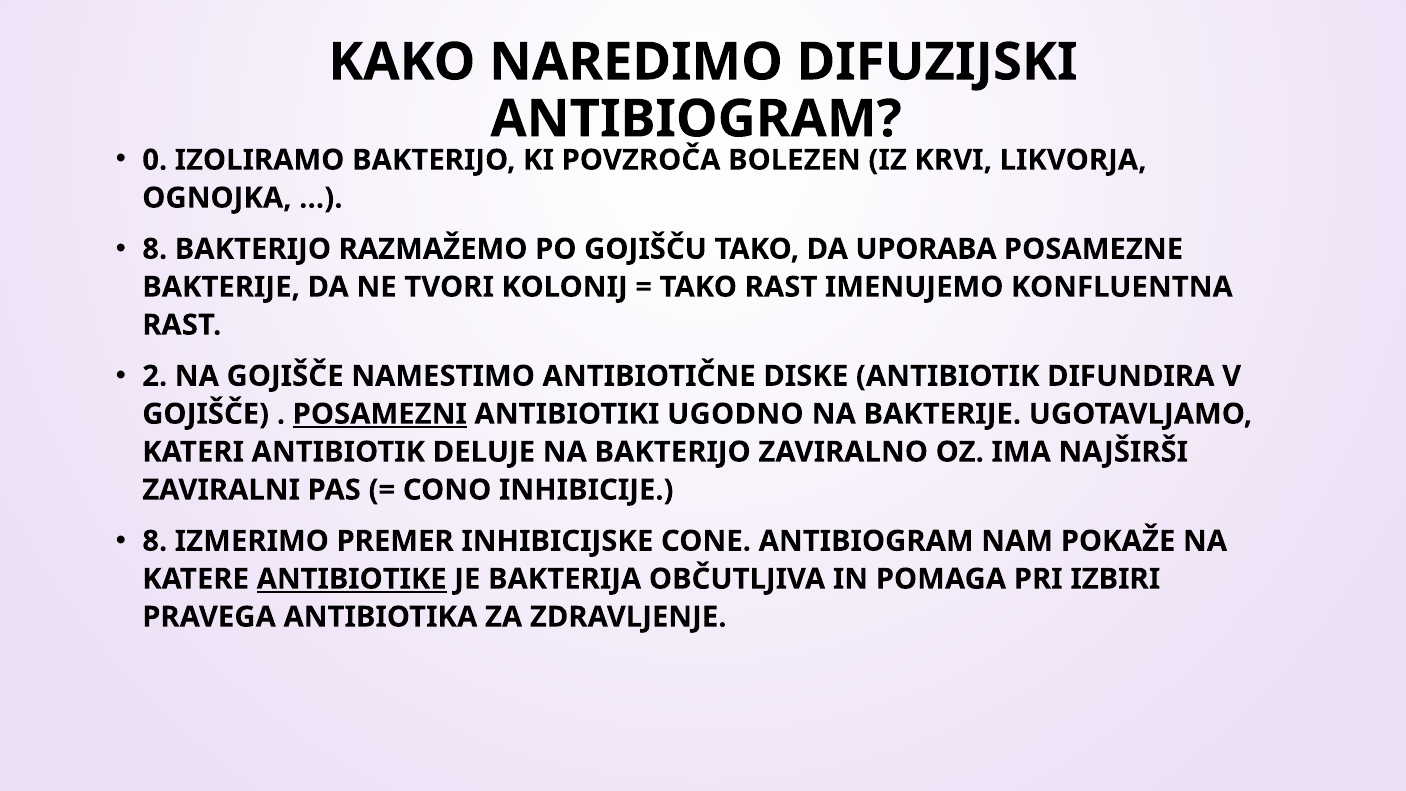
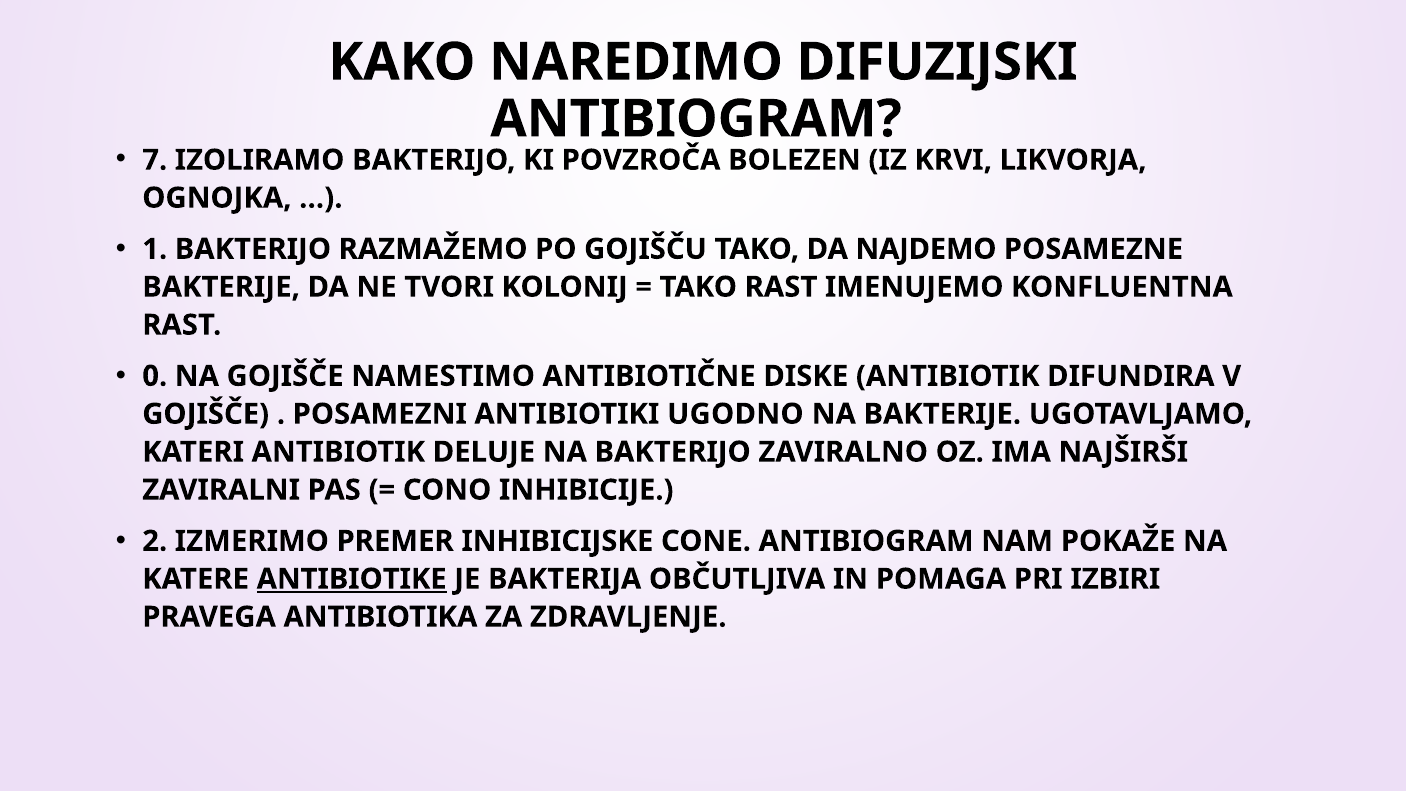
0: 0 -> 7 (155, 160)
8: 8 -> 1 (155, 249)
UPORABA: UPORABA -> NAJDEMO (926, 249)
2: 2 -> 0 (155, 376)
POSAMEZNI underline: present -> none (380, 414)
8: 8 -> 2 (155, 541)
